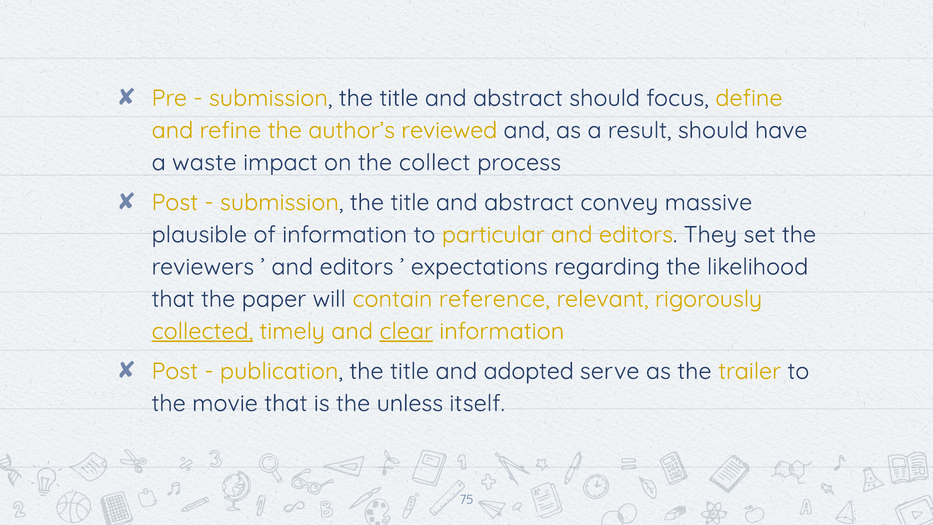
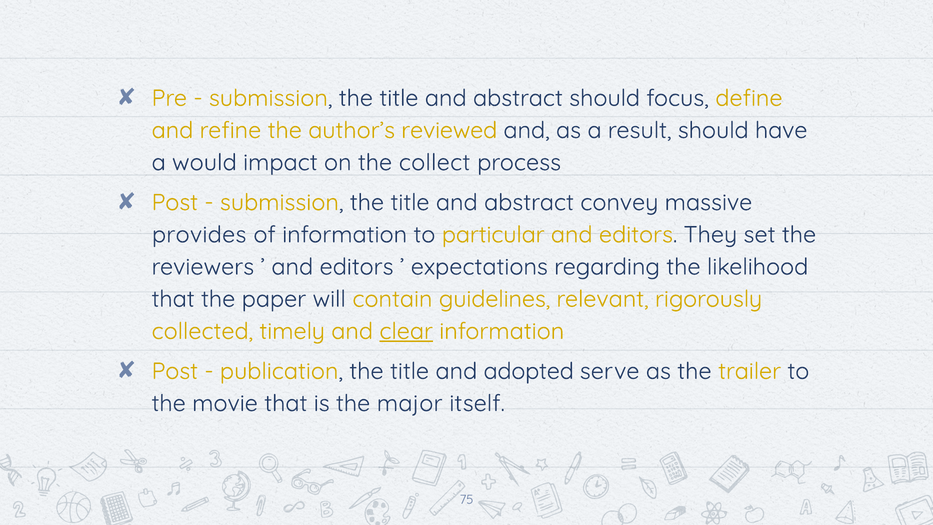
waste: waste -> would (204, 162)
plausible: plausible -> provides (199, 235)
reference: reference -> guidelines (495, 299)
collected underline: present -> none (202, 331)
unless: unless -> major (410, 403)
